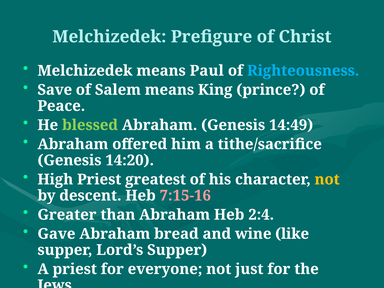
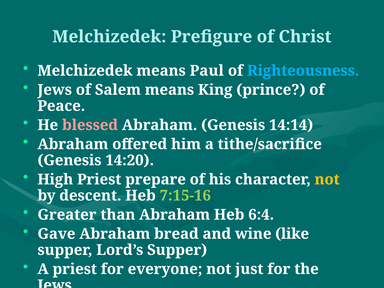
Save: Save -> Jews (55, 90)
blessed colour: light green -> pink (90, 125)
14:49: 14:49 -> 14:14 (291, 125)
greatest: greatest -> prepare (156, 179)
7:15-16 colour: pink -> light green (185, 196)
2:4: 2:4 -> 6:4 (261, 215)
